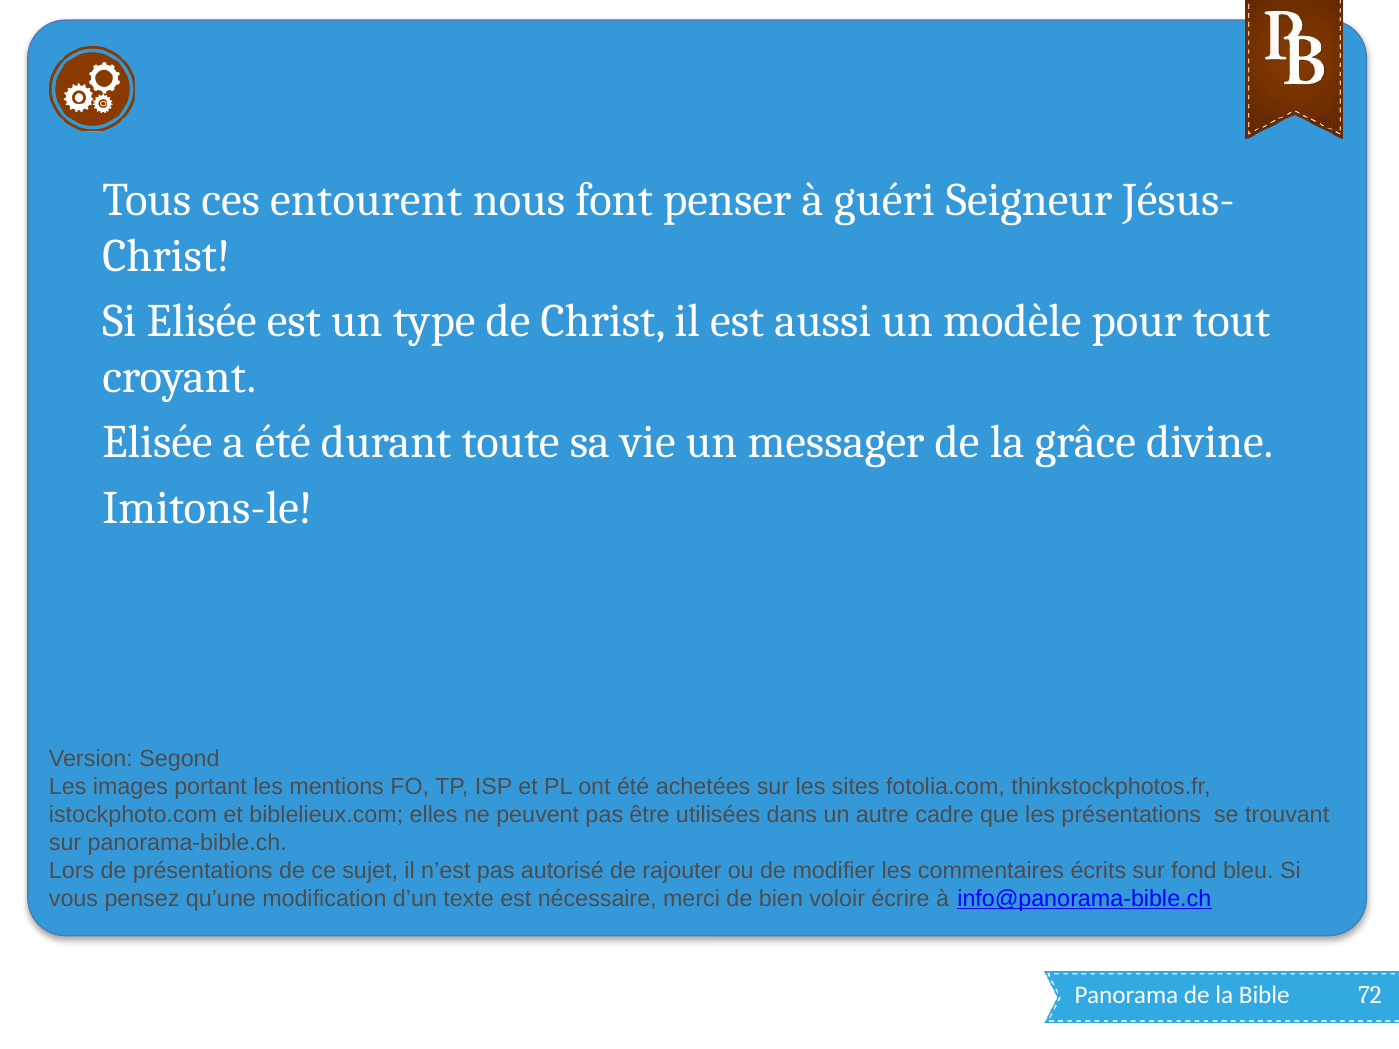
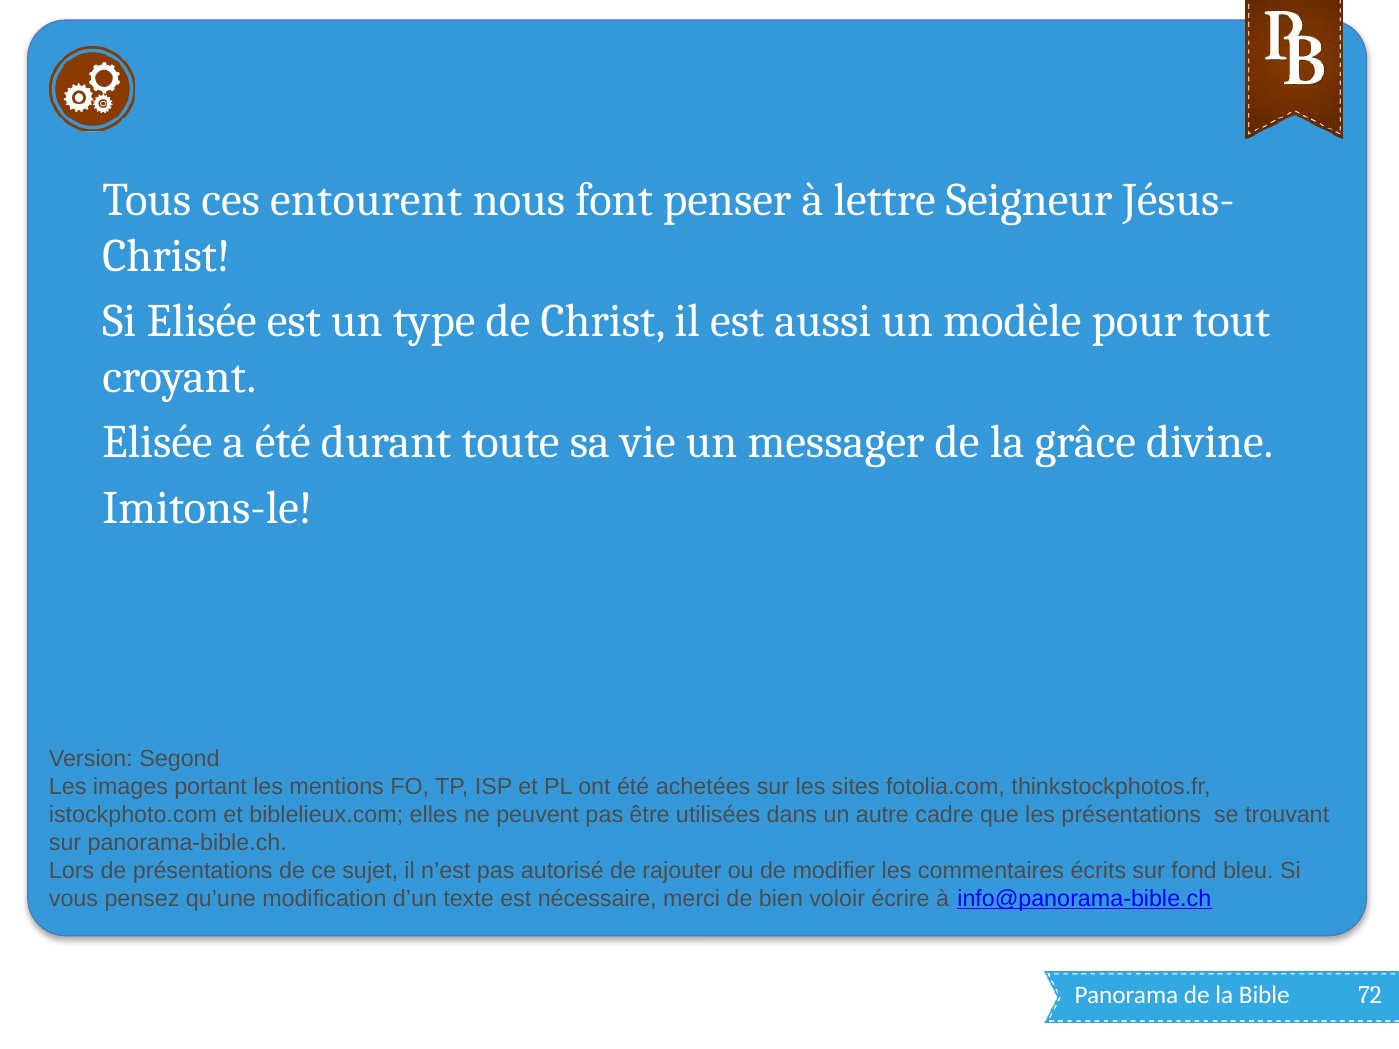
guéri: guéri -> lettre (885, 200)
